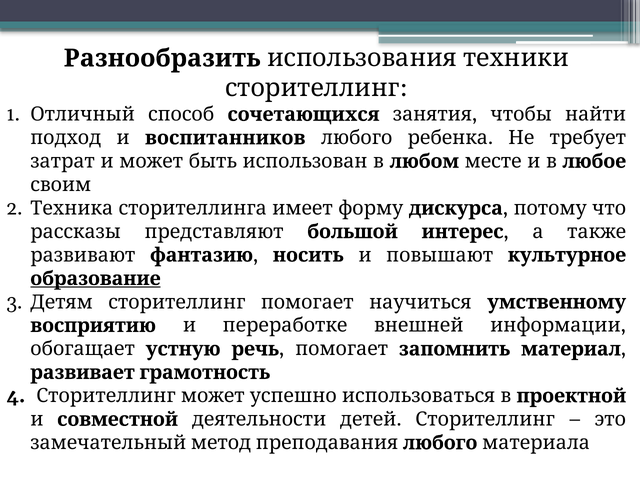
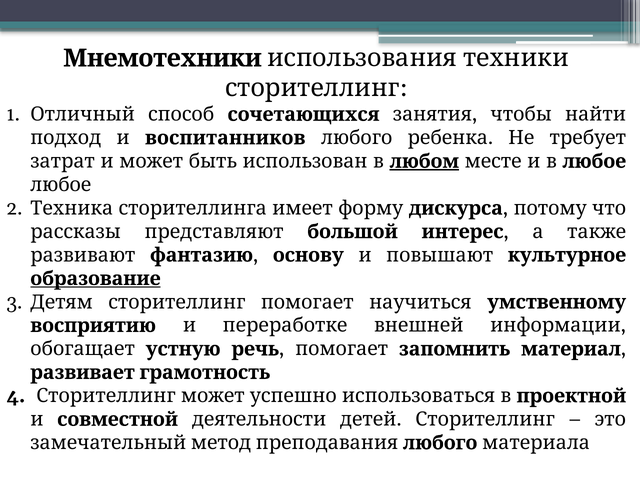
Разнообразить: Разнообразить -> Мнемотехники (162, 58)
любом underline: none -> present (424, 161)
своим: своим -> любое (61, 185)
носить: носить -> основу (308, 255)
